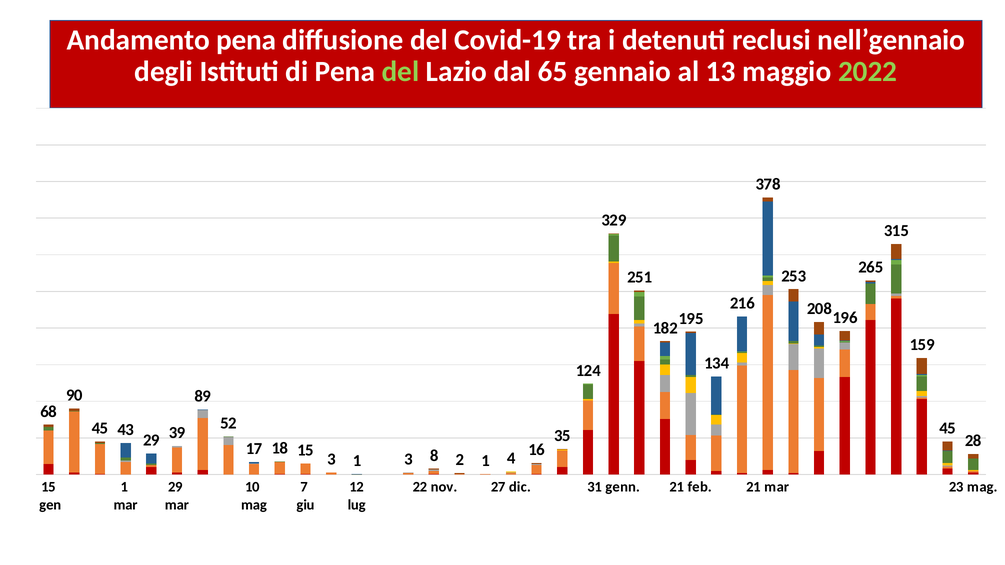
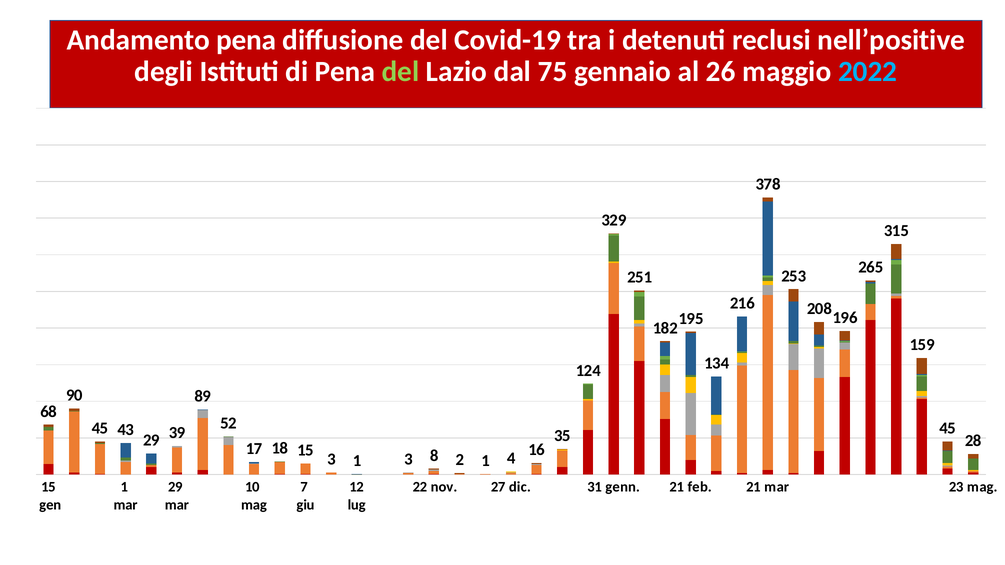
nell’gennaio: nell’gennaio -> nell’positive (891, 40)
65: 65 -> 75 (553, 72)
13: 13 -> 26 (721, 72)
2022 colour: light green -> light blue (868, 72)
